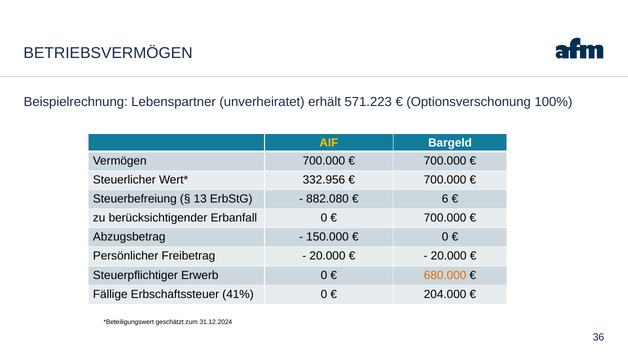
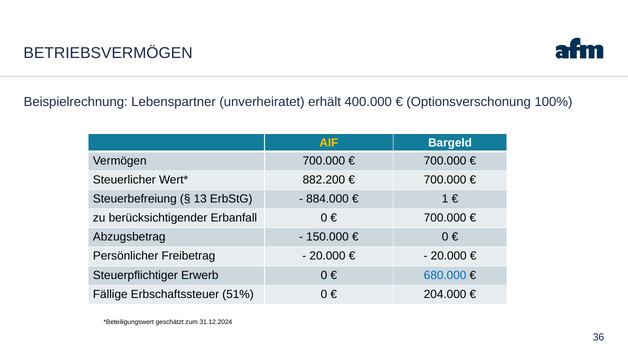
571.223: 571.223 -> 400.000 (368, 102)
332.956: 332.956 -> 882.200 (324, 180)
882.080: 882.080 -> 884.000 (327, 199)
6: 6 -> 1 (445, 199)
680.000 colour: orange -> blue (445, 275)
41%: 41% -> 51% (238, 294)
